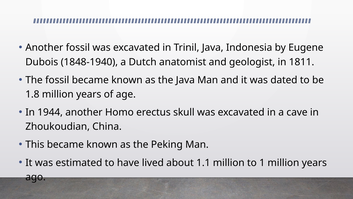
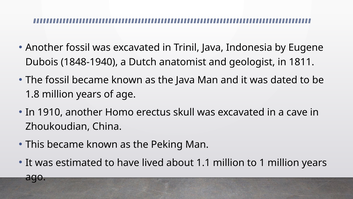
1944: 1944 -> 1910 (50, 112)
